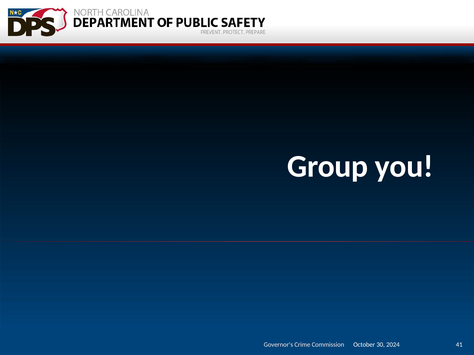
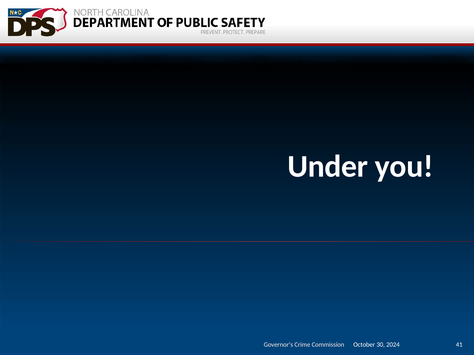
Group: Group -> Under (328, 167)
